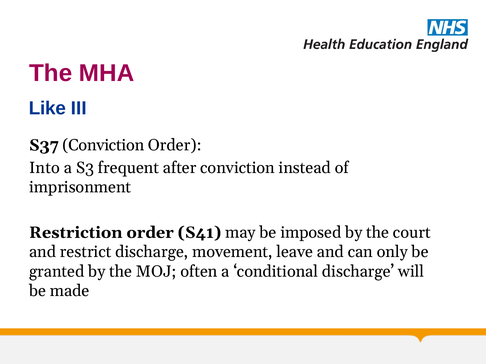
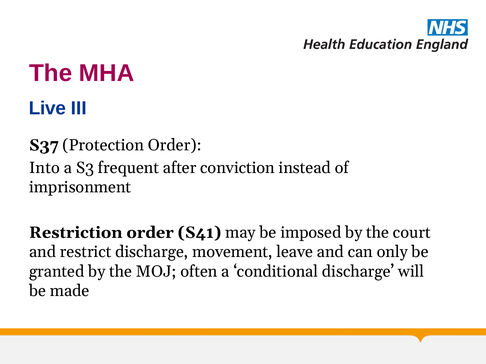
Like: Like -> Live (48, 108)
S37 Conviction: Conviction -> Protection (103, 145)
